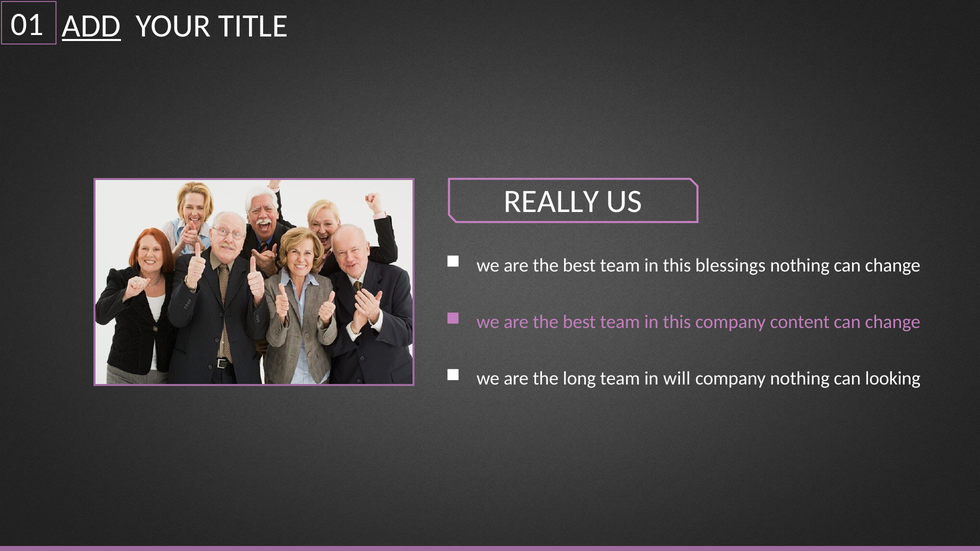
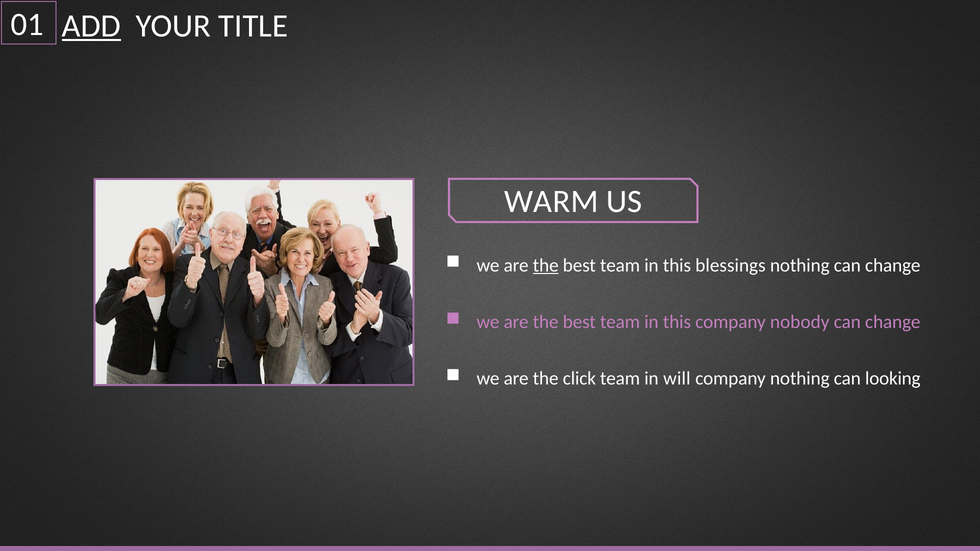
REALLY: REALLY -> WARM (551, 201)
the underline: none -> present (546, 265)
content: content -> nobody (800, 322)
long: long -> click (579, 379)
